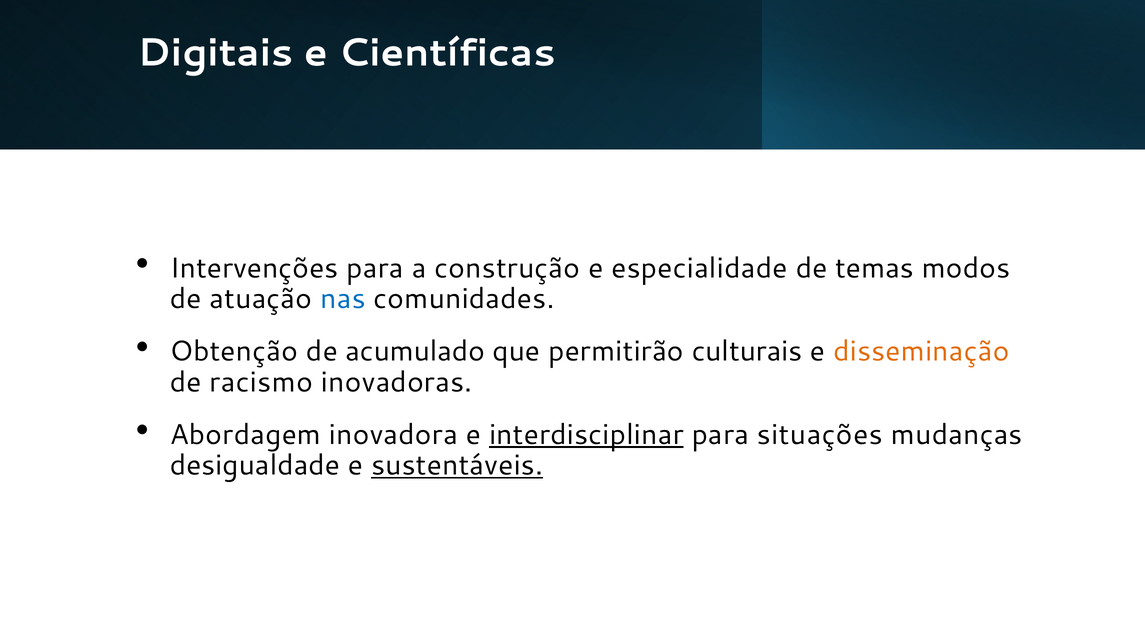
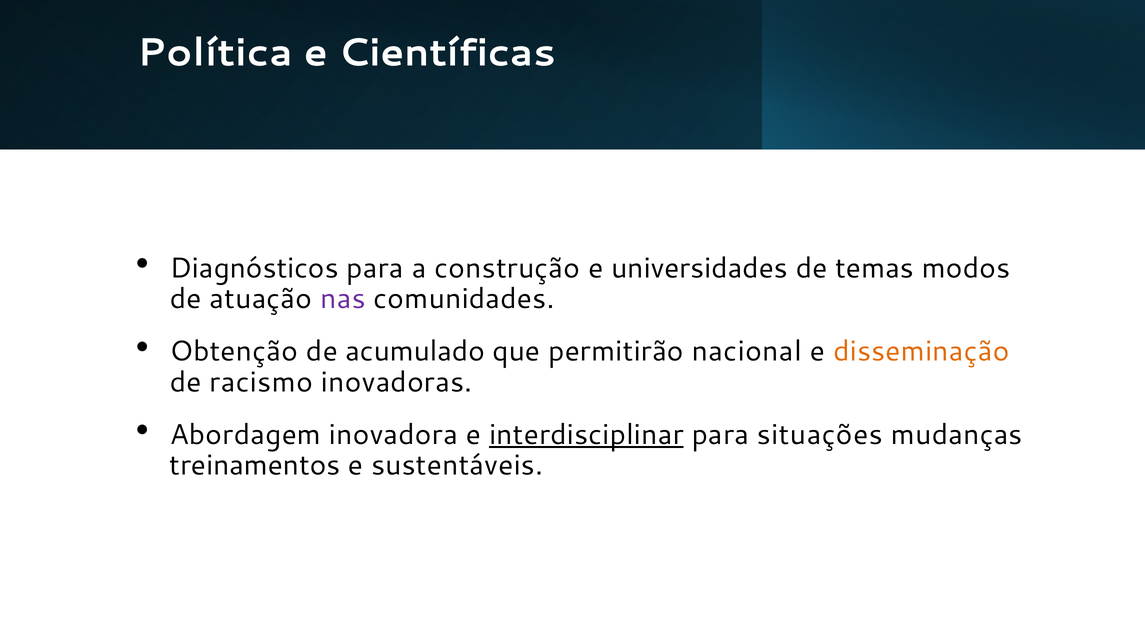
Digitais: Digitais -> Política (215, 53)
Intervenções: Intervenções -> Diagnósticos (254, 268)
especialidade: especialidade -> universidades (700, 268)
nas colour: blue -> purple (343, 299)
culturais: culturais -> nacional (747, 351)
desigualdade: desigualdade -> treinamentos (255, 466)
sustentáveis underline: present -> none (457, 466)
